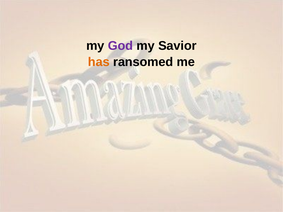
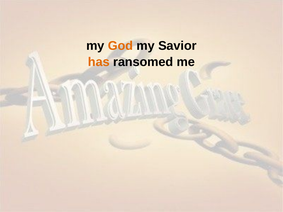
God colour: purple -> orange (120, 46)
